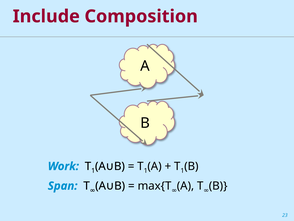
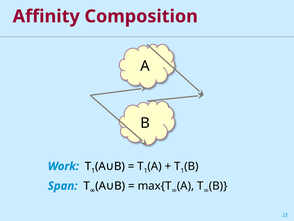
Include: Include -> Affinity (46, 16)
